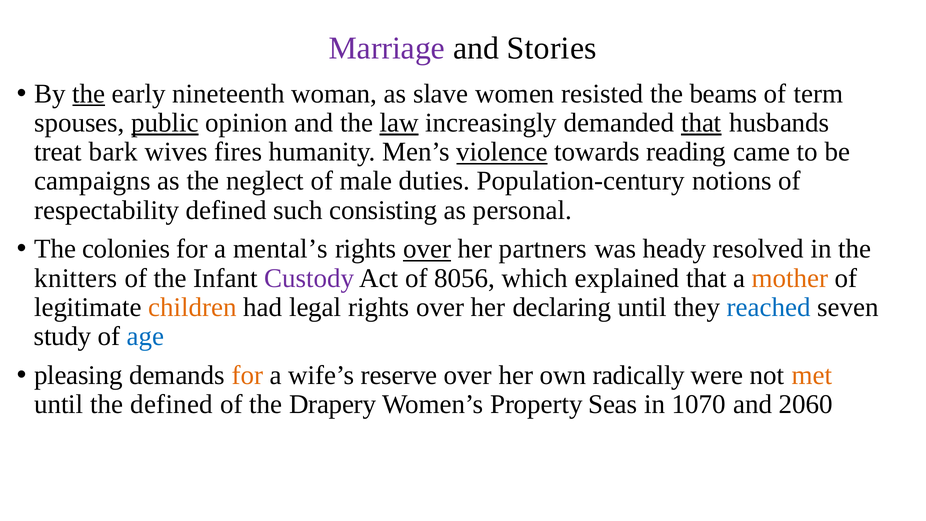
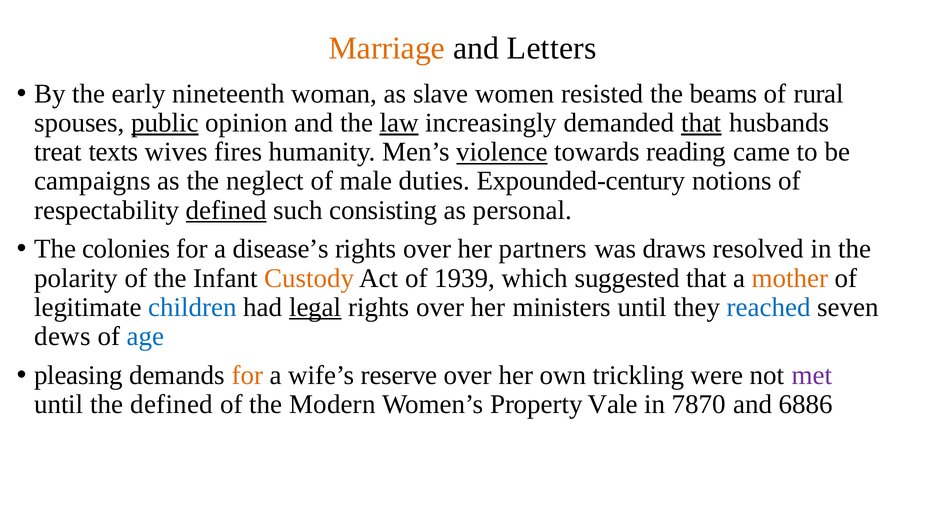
Marriage colour: purple -> orange (387, 48)
Stories: Stories -> Letters (552, 48)
the underline: present -> none (89, 94)
term: term -> rural (819, 94)
bark: bark -> texts (113, 152)
Population-century: Population-century -> Expounded-century (581, 181)
defined underline: none -> present (226, 210)
mental’s: mental’s -> disease’s (281, 249)
over underline: present -> none (427, 249)
heady: heady -> draws (675, 249)
knitters: knitters -> polarity (76, 278)
Custody colour: purple -> orange (309, 278)
8056: 8056 -> 1939 (465, 278)
explained: explained -> suggested (627, 278)
children colour: orange -> blue (193, 307)
legal underline: none -> present (315, 307)
declaring: declaring -> ministers (562, 307)
study: study -> dews (62, 336)
radically: radically -> trickling (639, 375)
met colour: orange -> purple (812, 375)
Drapery: Drapery -> Modern (332, 404)
Seas: Seas -> Vale (613, 404)
1070: 1070 -> 7870 (699, 404)
2060: 2060 -> 6886 (806, 404)
